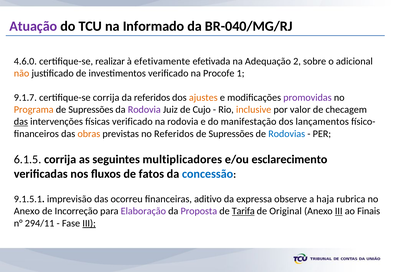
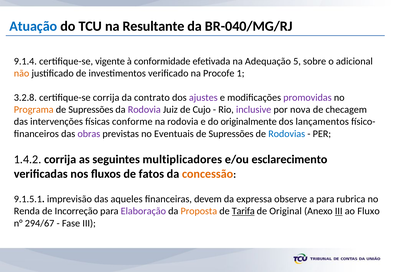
Atuação colour: purple -> blue (33, 26)
Informado: Informado -> Resultante (154, 26)
4.6.0: 4.6.0 -> 9.1.4 (25, 61)
realizar: realizar -> vigente (110, 61)
efetivamente: efetivamente -> conformidade (162, 61)
2: 2 -> 5 (297, 61)
9.1.7: 9.1.7 -> 3.2.8 (25, 98)
da referidos: referidos -> contrato (152, 98)
ajustes colour: orange -> purple (203, 98)
inclusive colour: orange -> purple (254, 110)
valor: valor -> nova (300, 110)
das underline: present -> none (21, 122)
físicas verificado: verificado -> conforme (132, 122)
manifestação: manifestação -> originalmente (249, 122)
obras colour: orange -> purple (89, 134)
no Referidos: Referidos -> Eventuais (174, 134)
6.1.5: 6.1.5 -> 1.4.2 (28, 159)
concessão colour: blue -> orange (208, 174)
ocorreu: ocorreu -> aqueles (127, 199)
aditivo: aditivo -> devem (208, 199)
a haja: haja -> para (325, 199)
Anexo: Anexo -> Renda (27, 211)
Proposta colour: purple -> orange (199, 211)
Finais: Finais -> Fluxo (369, 211)
294/11: 294/11 -> 294/67 (40, 223)
III underline: present -> none (89, 223)
